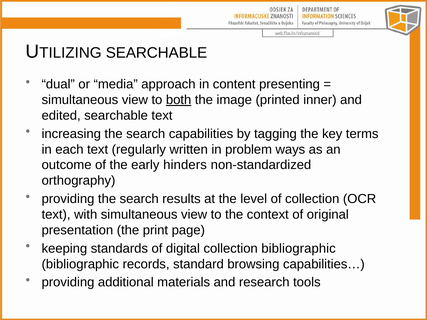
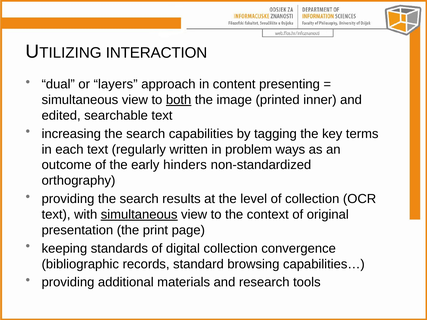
SEARCHABLE: SEARCHABLE -> INTERACTION (157, 53)
media: media -> layers (116, 84)
simultaneous underline: none -> present (139, 215)
collection bibliographic: bibliographic -> convergence (299, 249)
